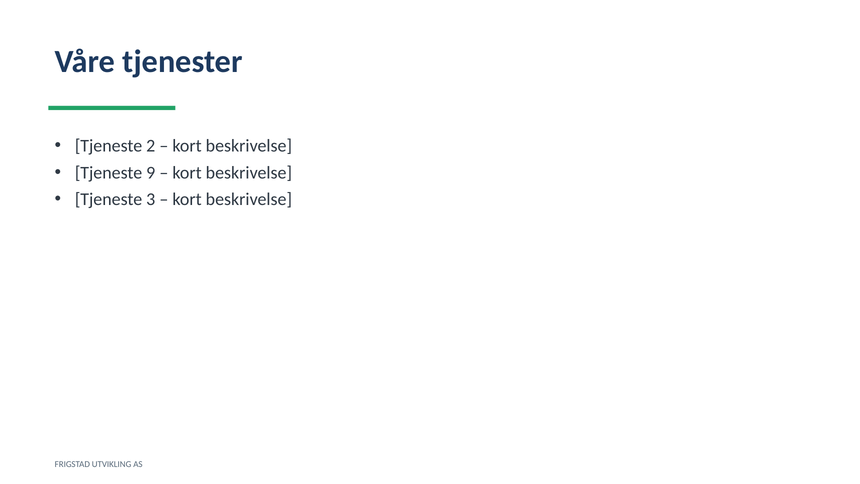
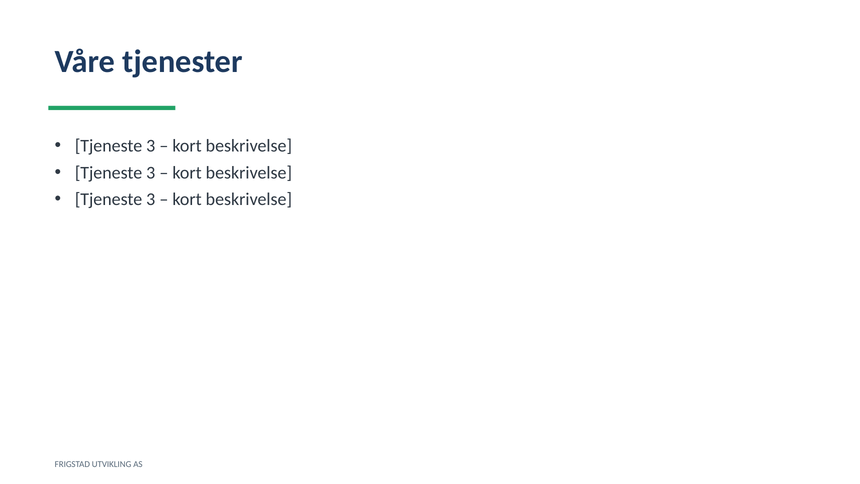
2: 2 -> 3 (151, 146)
9: 9 -> 3 (151, 173)
